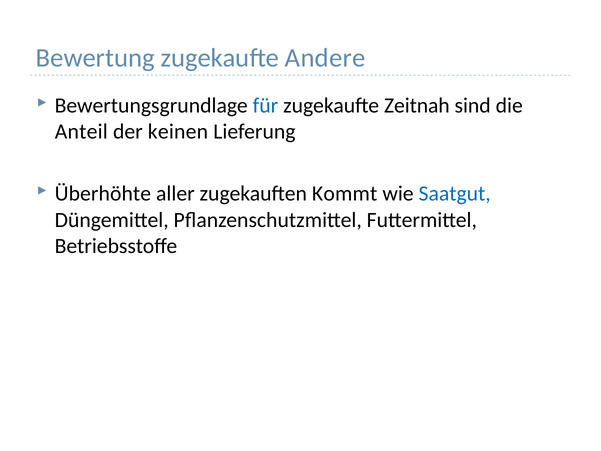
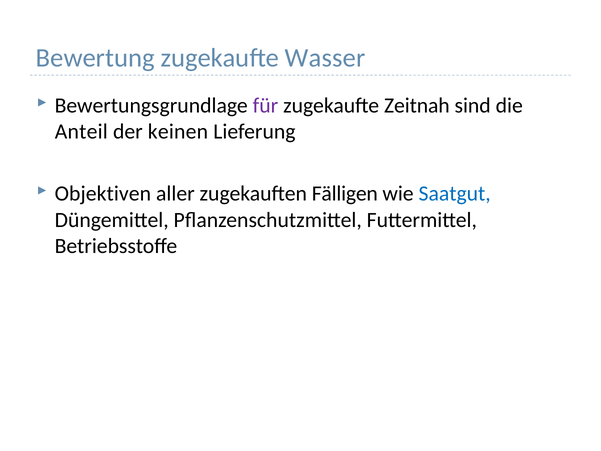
Andere: Andere -> Wasser (325, 58)
für colour: blue -> purple (265, 106)
Überhöhte: Überhöhte -> Objektiven (103, 194)
Kommt: Kommt -> Fälligen (345, 194)
